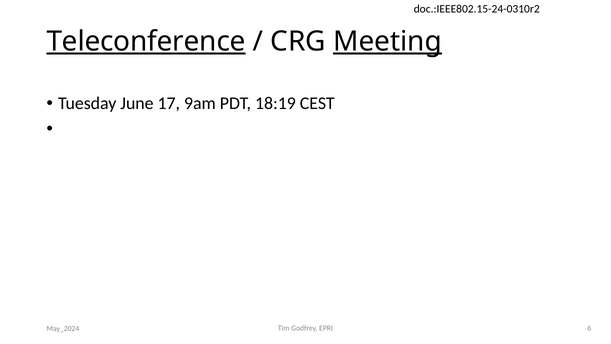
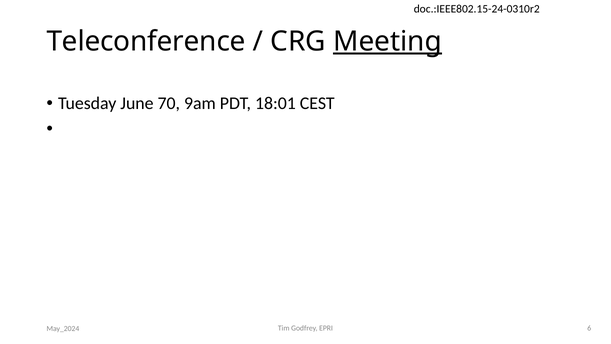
Teleconference underline: present -> none (146, 41)
17: 17 -> 70 (169, 103)
18:19: 18:19 -> 18:01 (275, 103)
